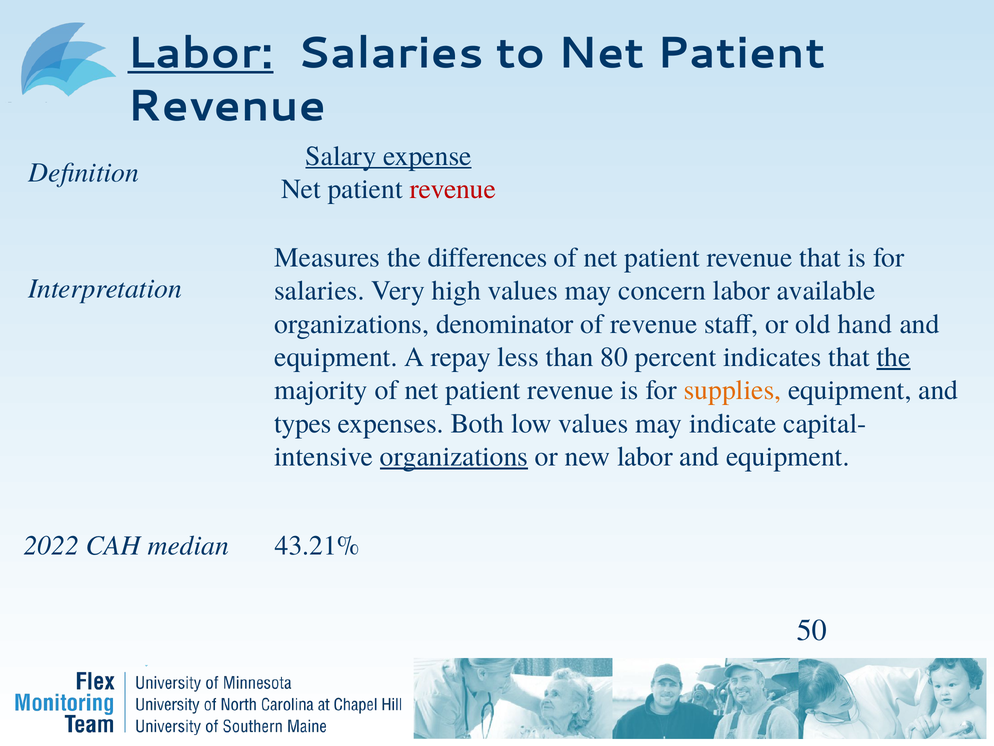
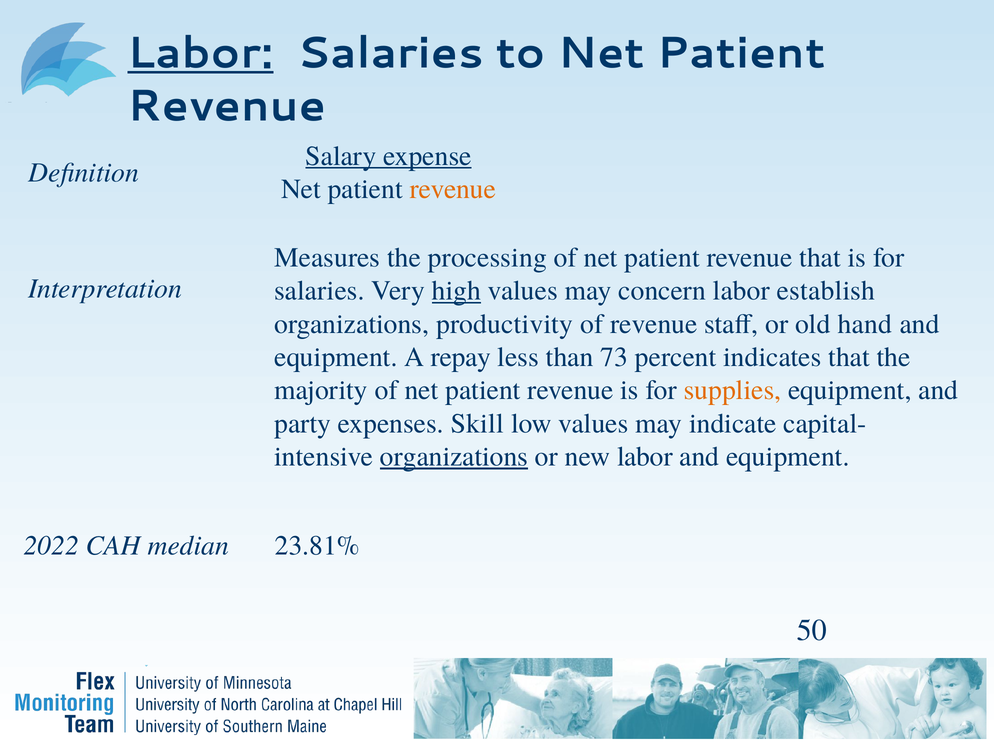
revenue colour: red -> orange (453, 189)
differences: differences -> processing (487, 258)
high underline: none -> present (456, 291)
available: available -> establish (826, 291)
denominator: denominator -> productivity (505, 324)
80: 80 -> 73 (614, 357)
the underline: present -> none (894, 357)
types: types -> party (303, 423)
Both: Both -> Skill (477, 423)
43.21%: 43.21% -> 23.81% (317, 545)
